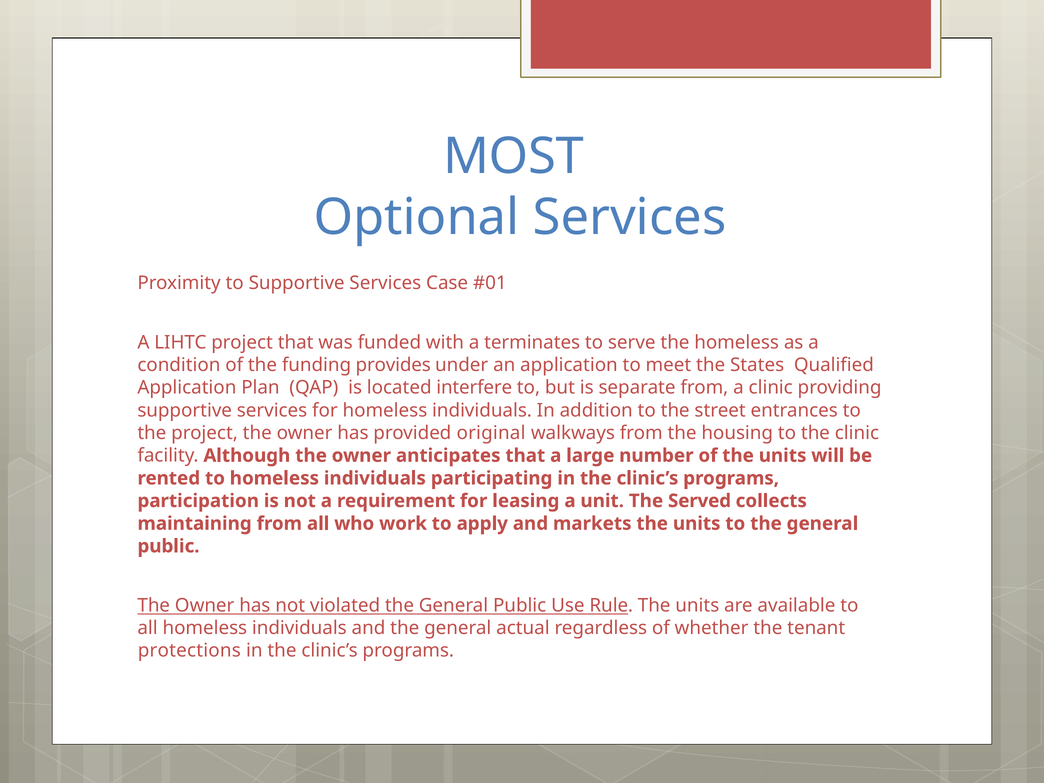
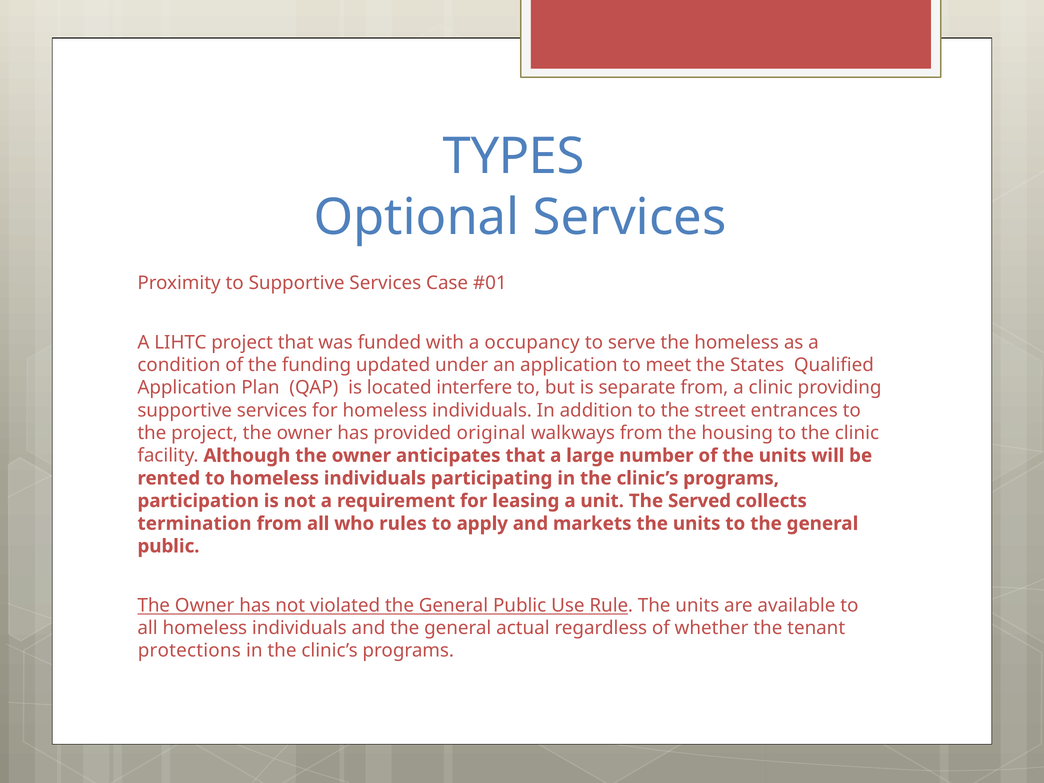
MOST: MOST -> TYPES (514, 157)
terminates: terminates -> occupancy (532, 342)
provides: provides -> updated (393, 365)
maintaining: maintaining -> termination (195, 524)
work: work -> rules (403, 524)
